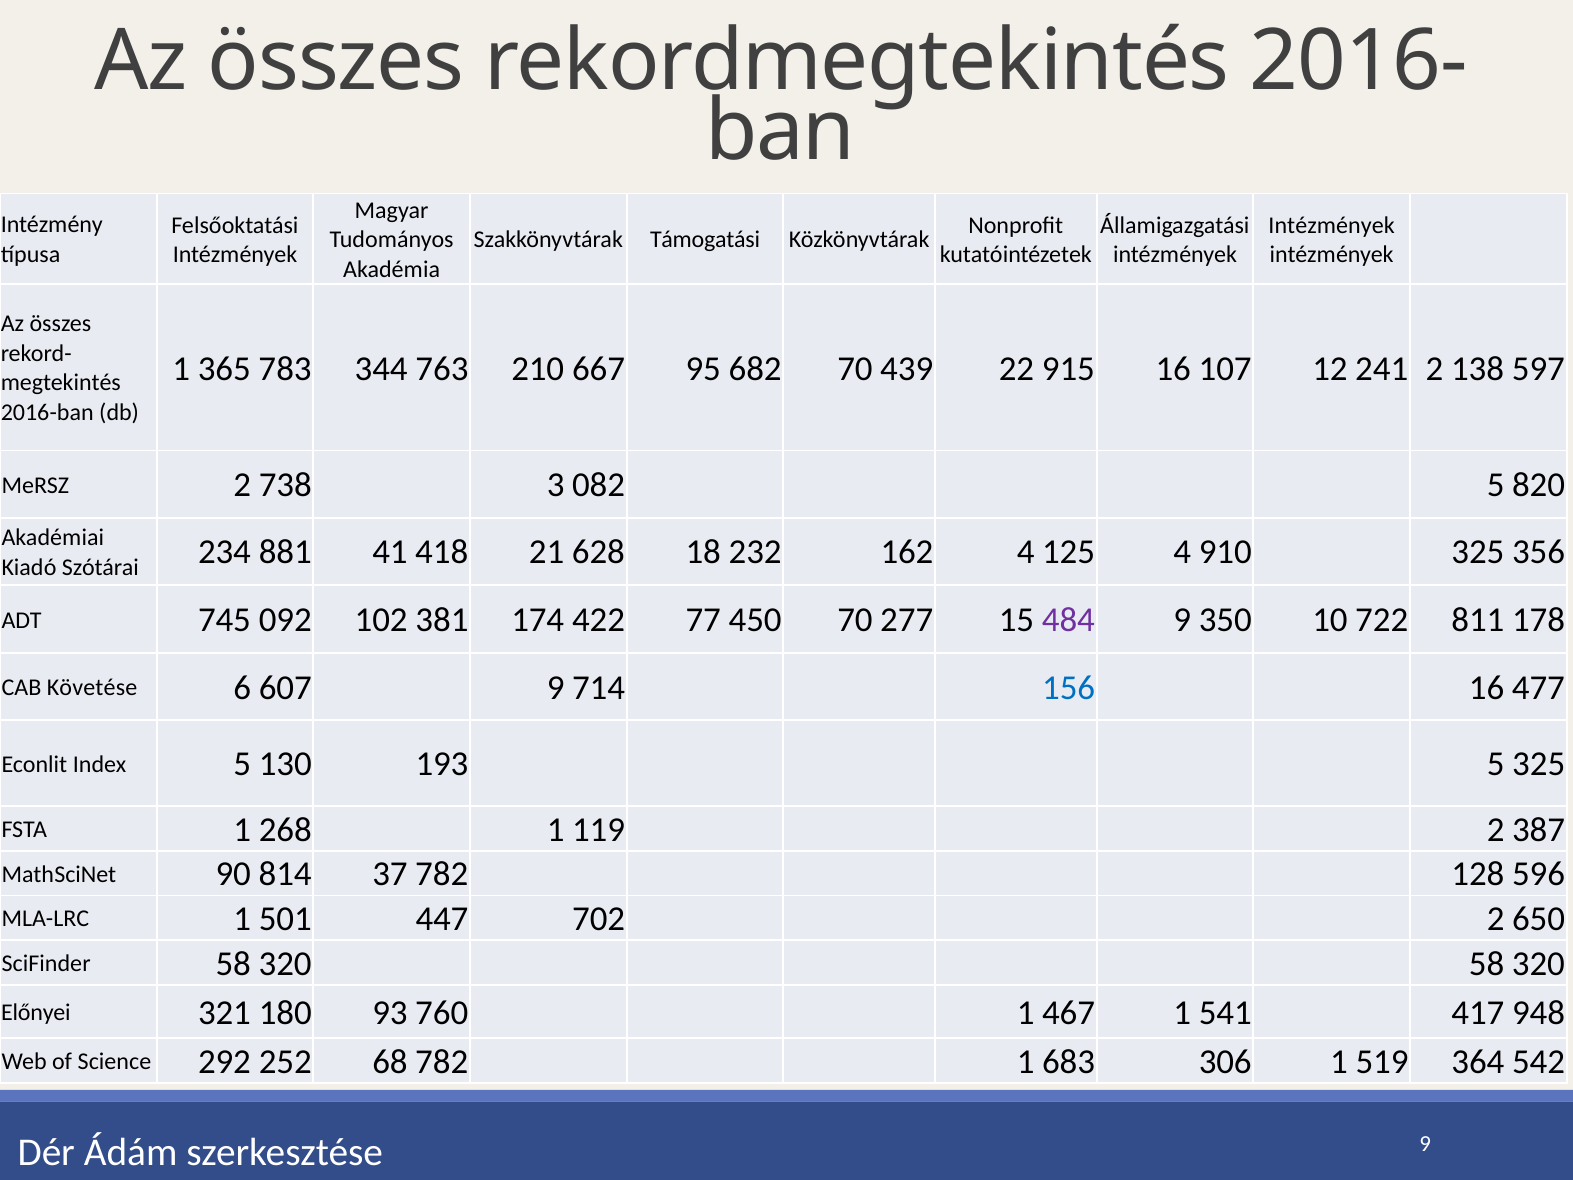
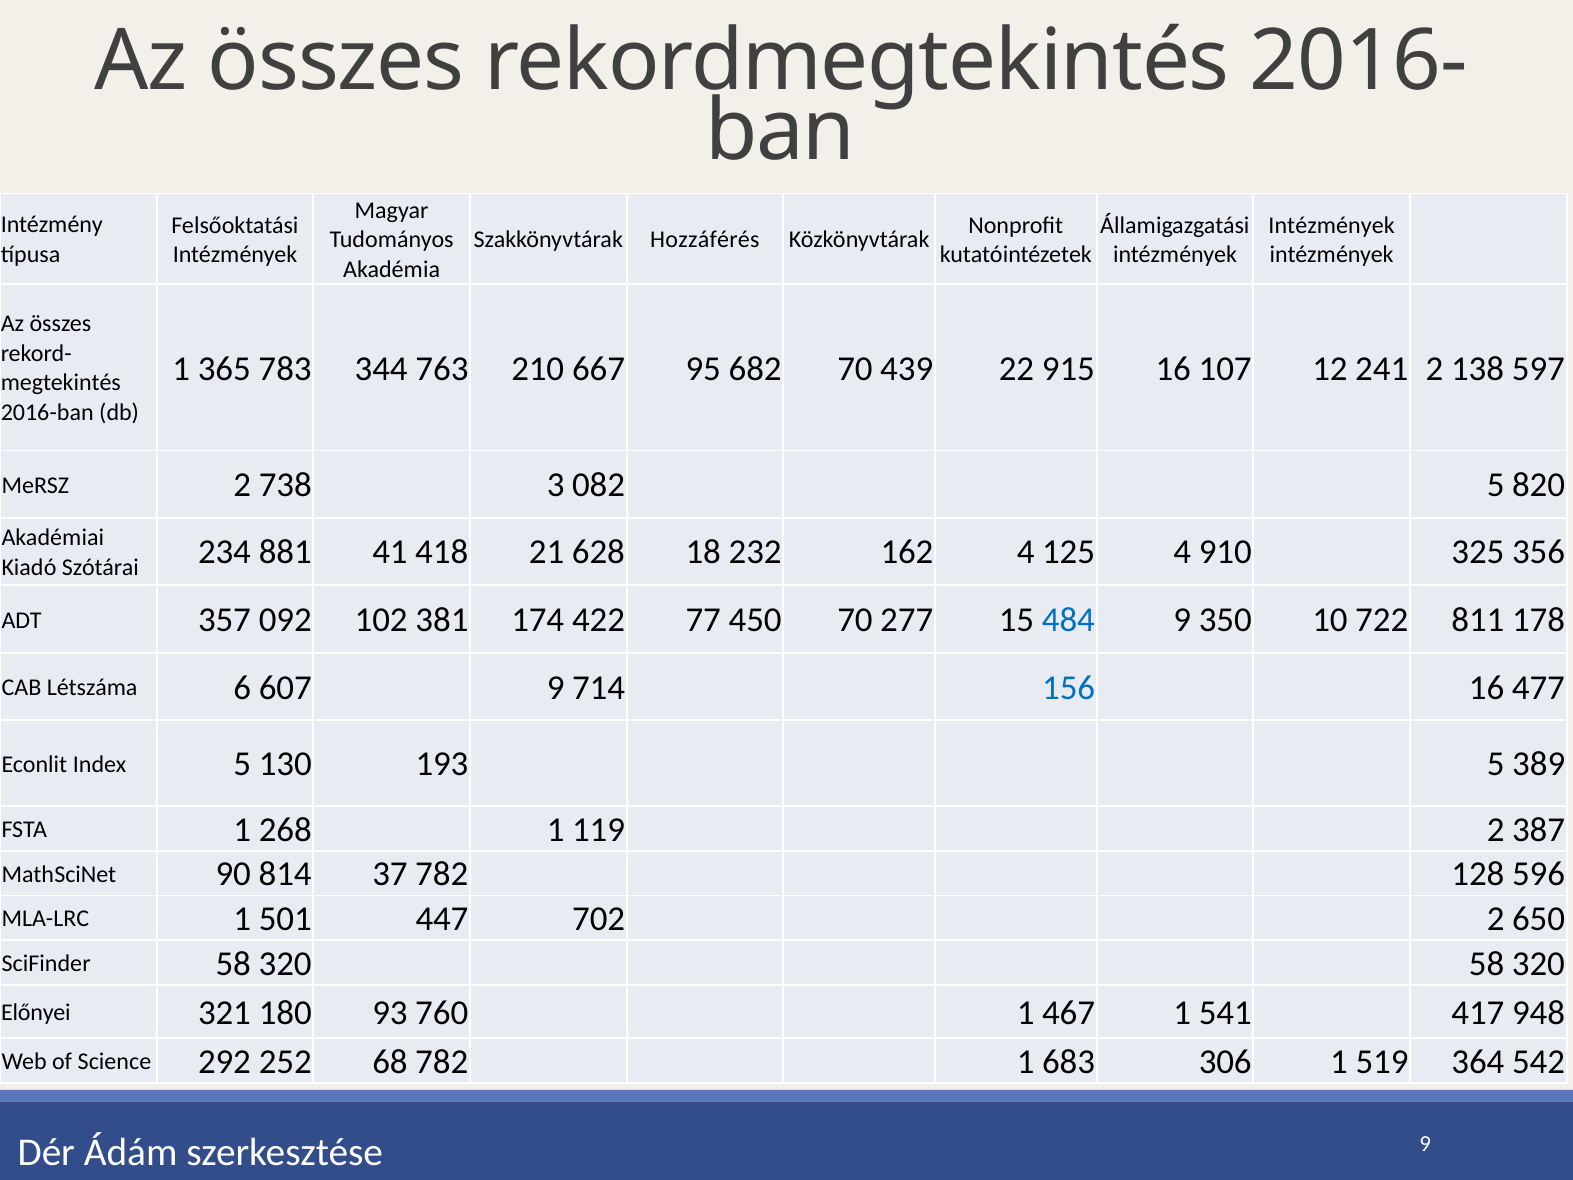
Támogatási: Támogatási -> Hozzáférés (705, 240)
745: 745 -> 357 (224, 620)
484 colour: purple -> blue (1068, 620)
Követése: Követése -> Létszáma (92, 688)
5 325: 325 -> 389 (1539, 764)
